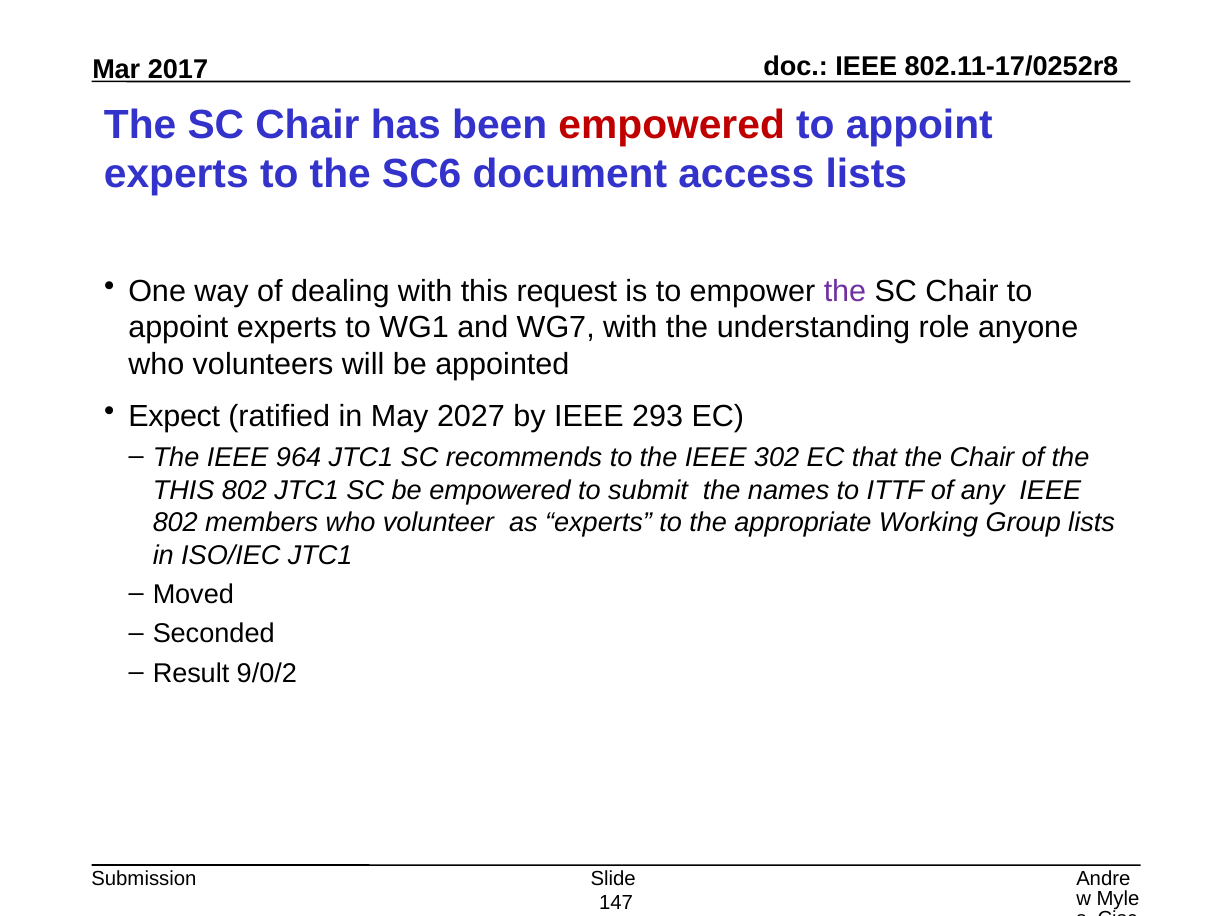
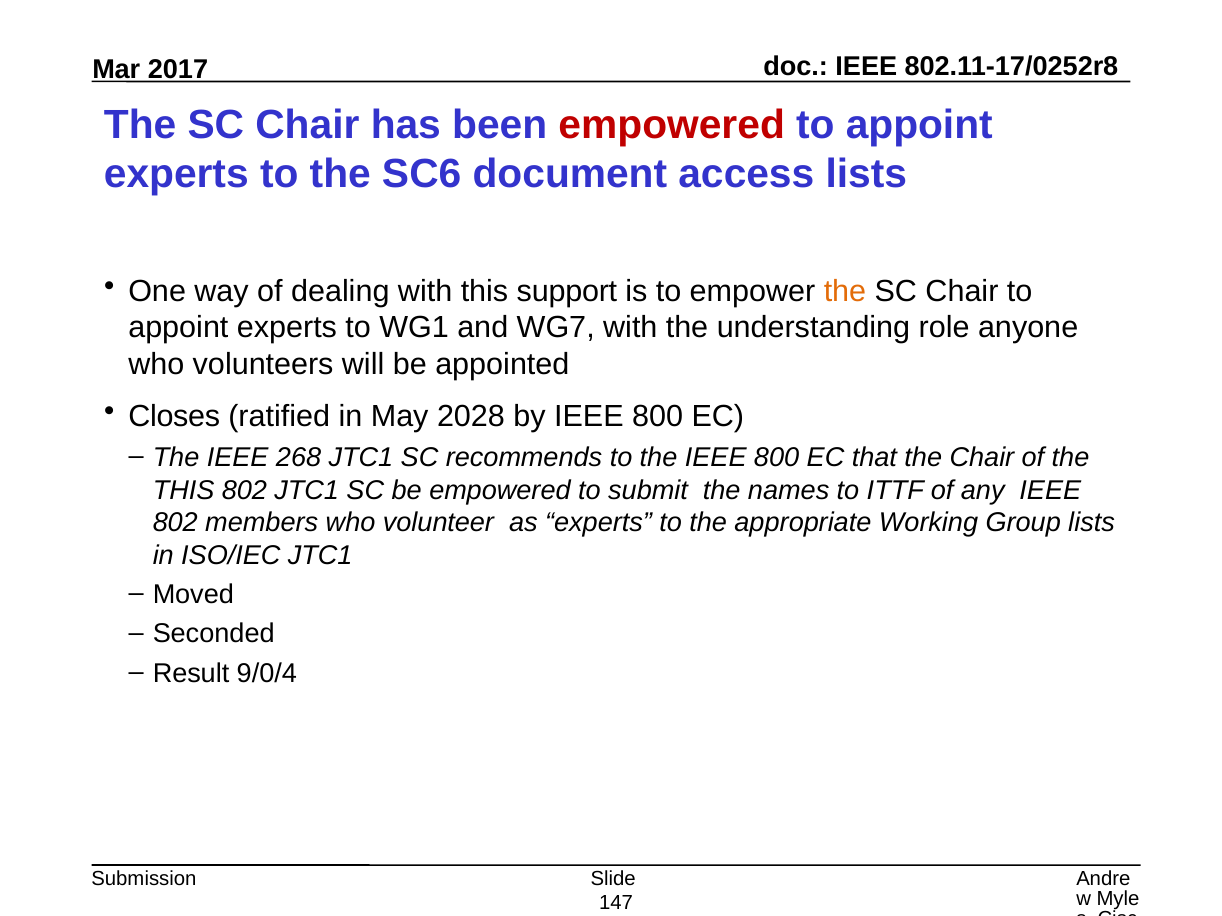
request: request -> support (567, 291)
the colour: purple -> orange (845, 291)
Expect: Expect -> Closes (174, 417)
2027: 2027 -> 2028 (471, 417)
by IEEE 293: 293 -> 800 (658, 417)
964: 964 -> 268 (299, 458)
the IEEE 302: 302 -> 800 (777, 458)
9/0/2: 9/0/2 -> 9/0/4 (267, 674)
